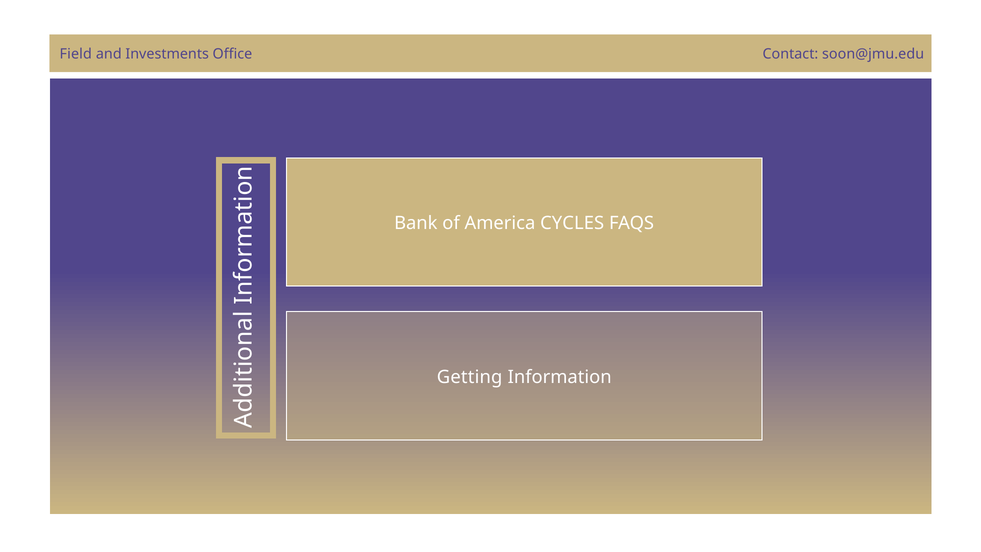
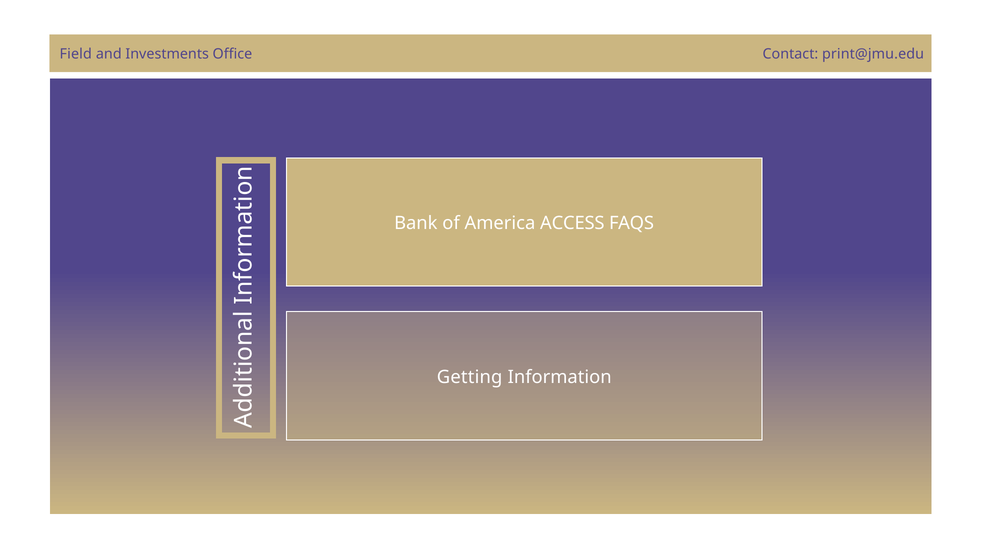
soon@jmu.edu: soon@jmu.edu -> print@jmu.edu (873, 54)
CYCLES: CYCLES -> ACCESS (572, 223)
